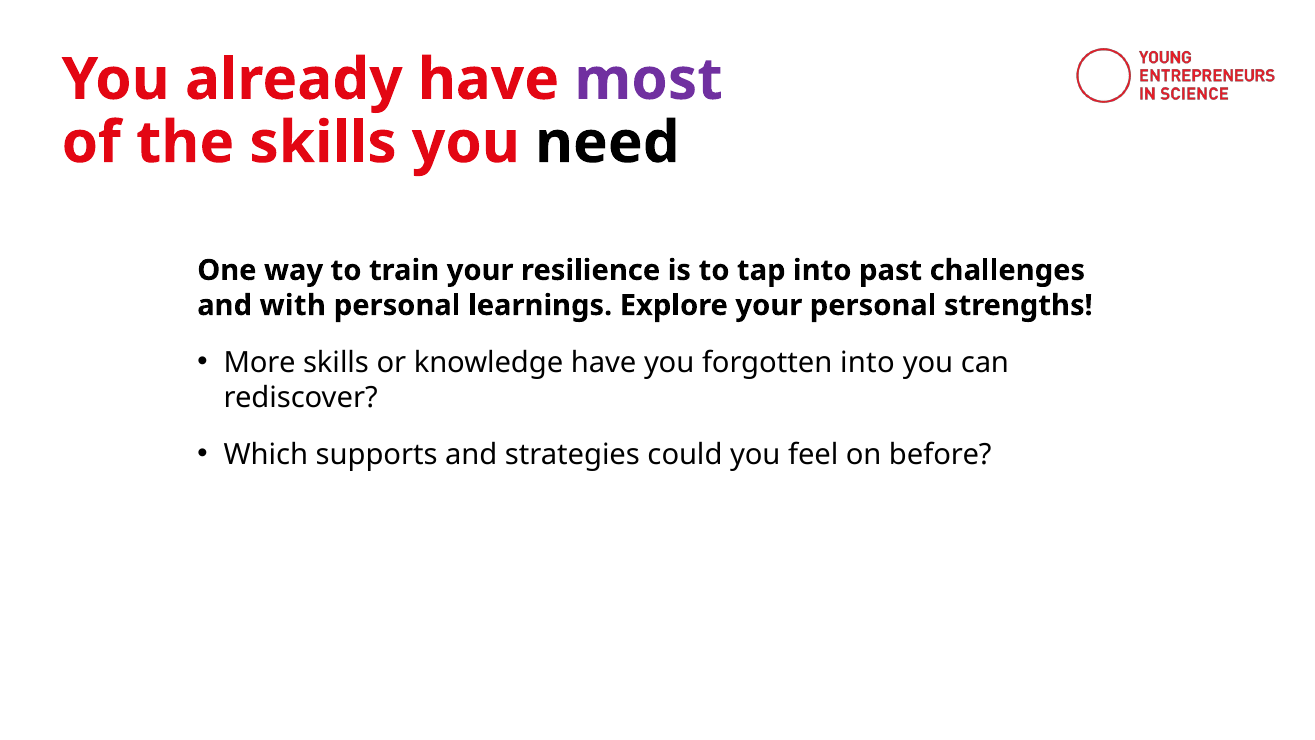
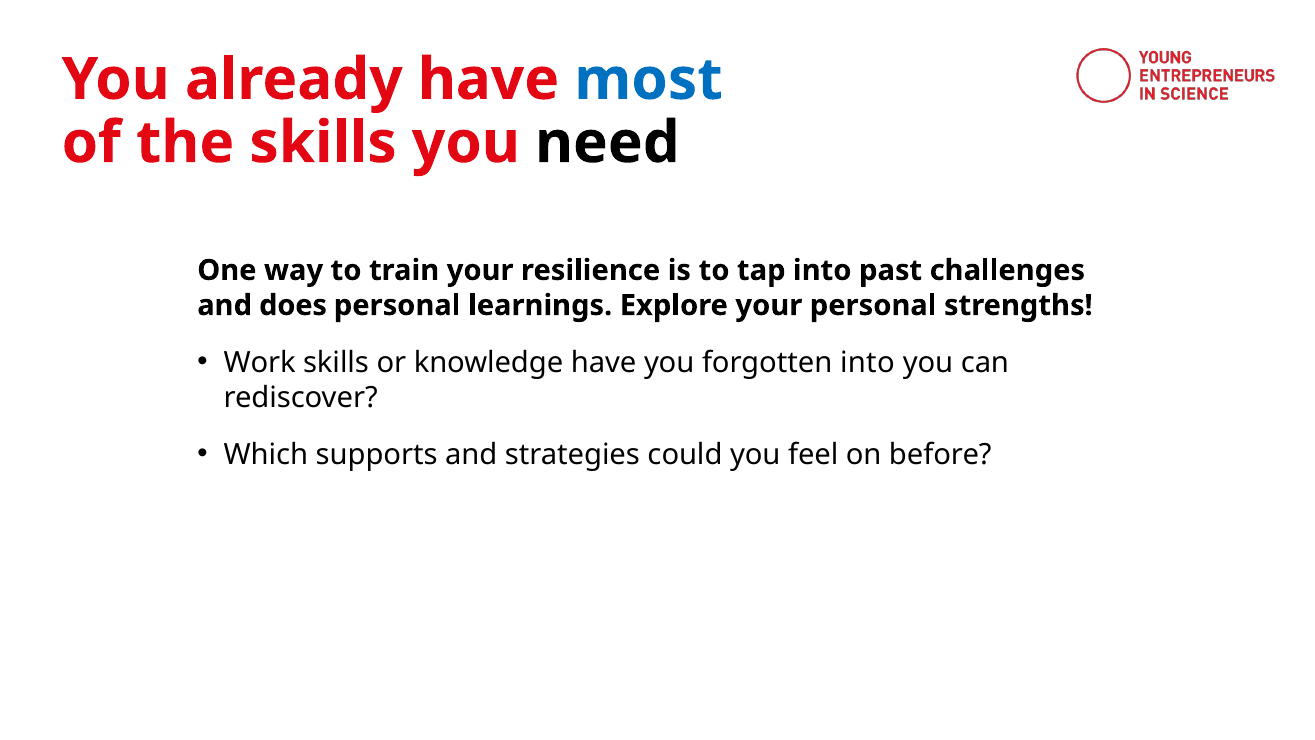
most colour: purple -> blue (648, 80)
with: with -> does (293, 305)
More: More -> Work (260, 362)
